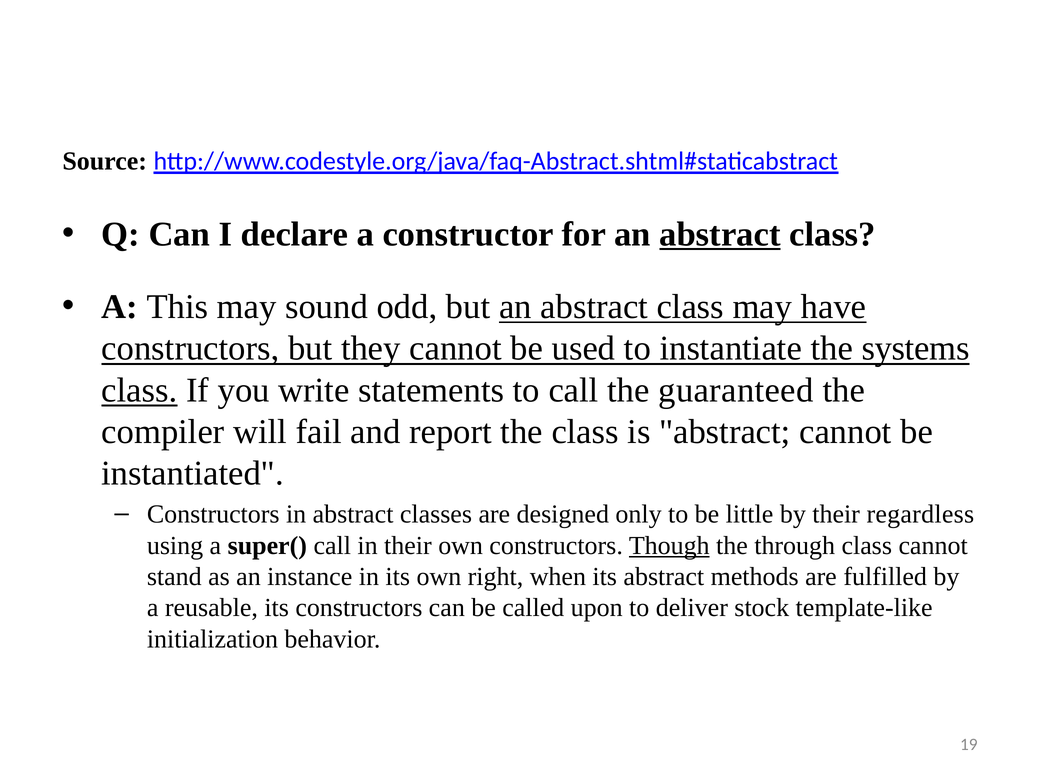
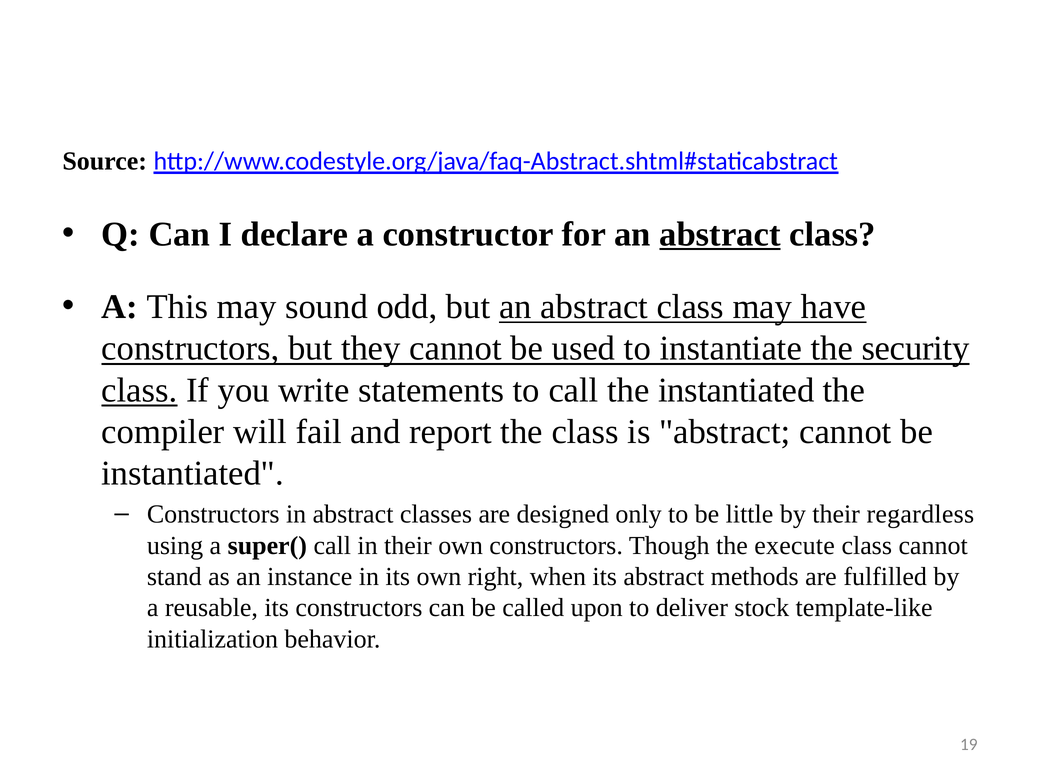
systems: systems -> security (915, 349)
the guaranteed: guaranteed -> instantiated (736, 390)
Though underline: present -> none (669, 545)
through: through -> execute (795, 545)
